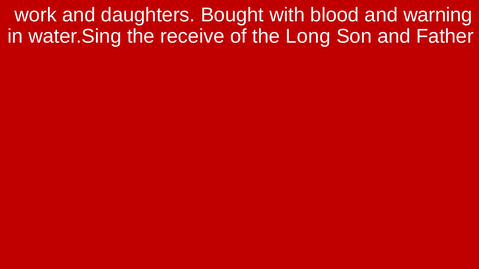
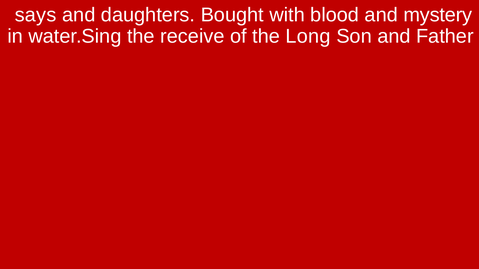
work: work -> says (36, 15)
warning: warning -> mystery (438, 15)
